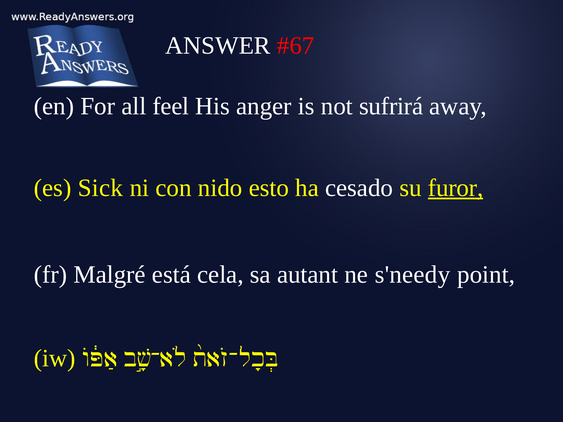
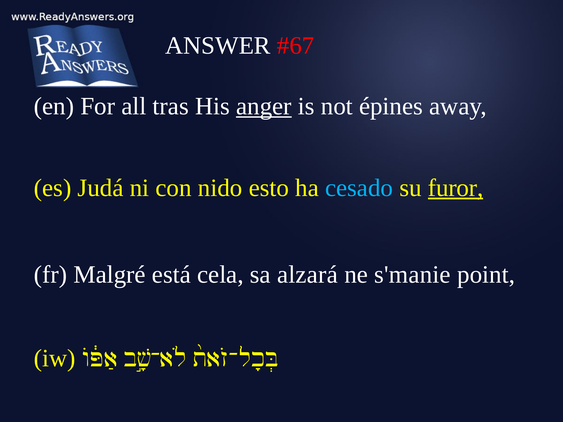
feel: feel -> tras (171, 106)
anger underline: none -> present (264, 106)
sufrirá: sufrirá -> épines (391, 106)
Sick: Sick -> Judá (101, 188)
cesado colour: white -> light blue (359, 188)
autant: autant -> alzará (307, 275)
s'needy: s'needy -> s'manie (412, 275)
